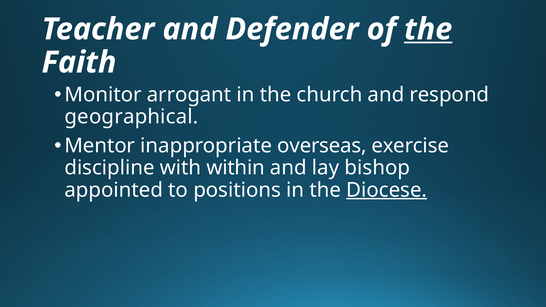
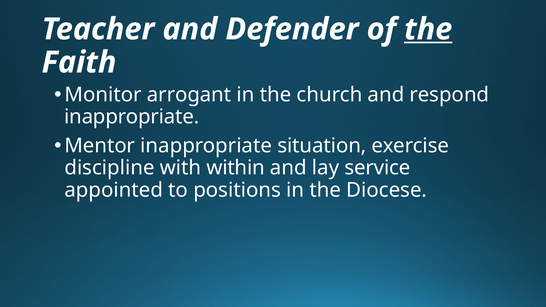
geographical: geographical -> inappropriate (132, 117)
overseas: overseas -> situation (322, 146)
bishop: bishop -> service (377, 168)
Diocese underline: present -> none (387, 190)
